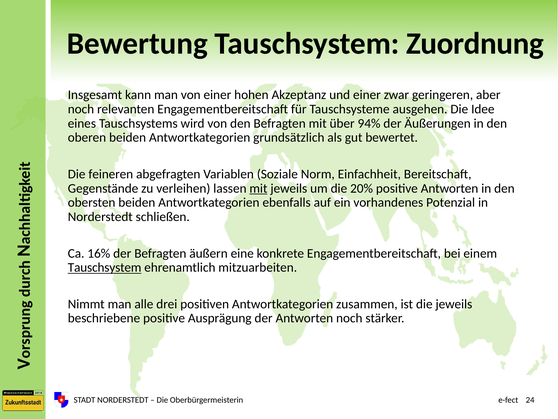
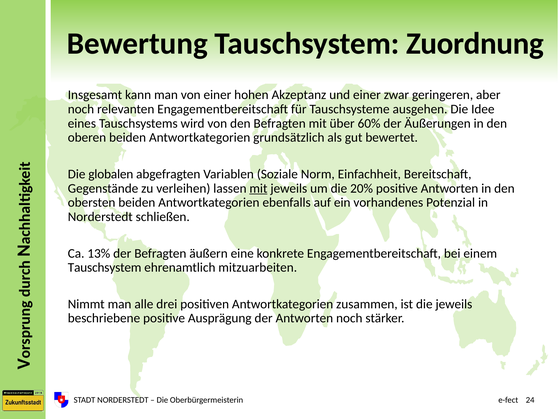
94%: 94% -> 60% (369, 123)
feineren: feineren -> globalen (111, 174)
16%: 16% -> 13% (99, 253)
Tauschsystem underline: present -> none (105, 267)
